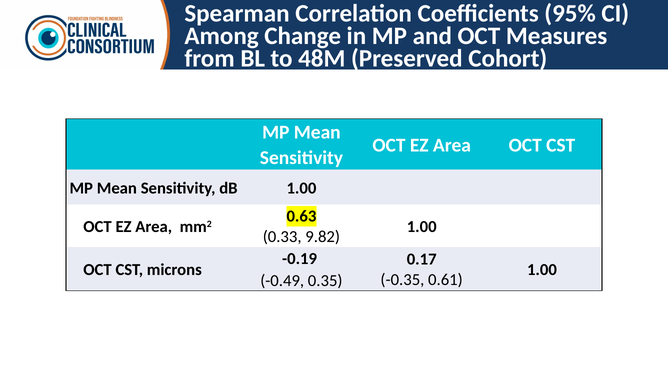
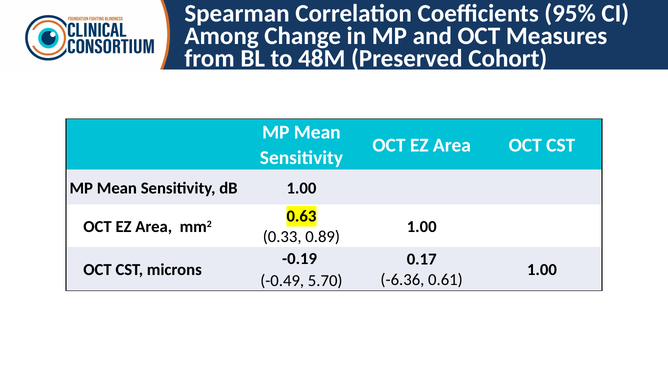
9.82: 9.82 -> 0.89 (323, 237)
-0.35: -0.35 -> -6.36 (402, 280)
0.35: 0.35 -> 5.70 (325, 280)
